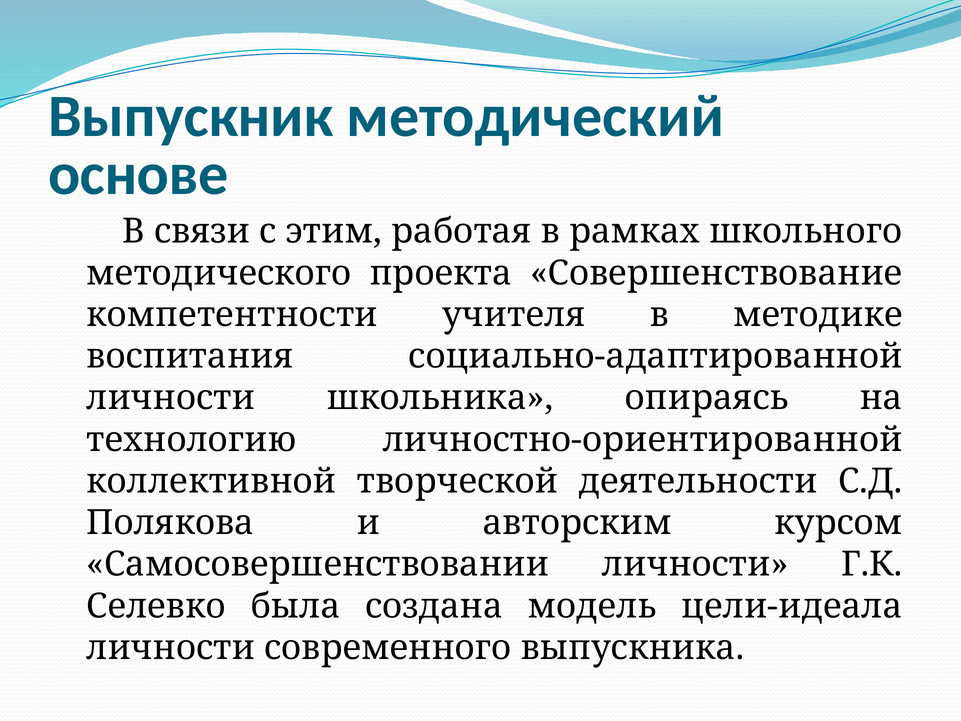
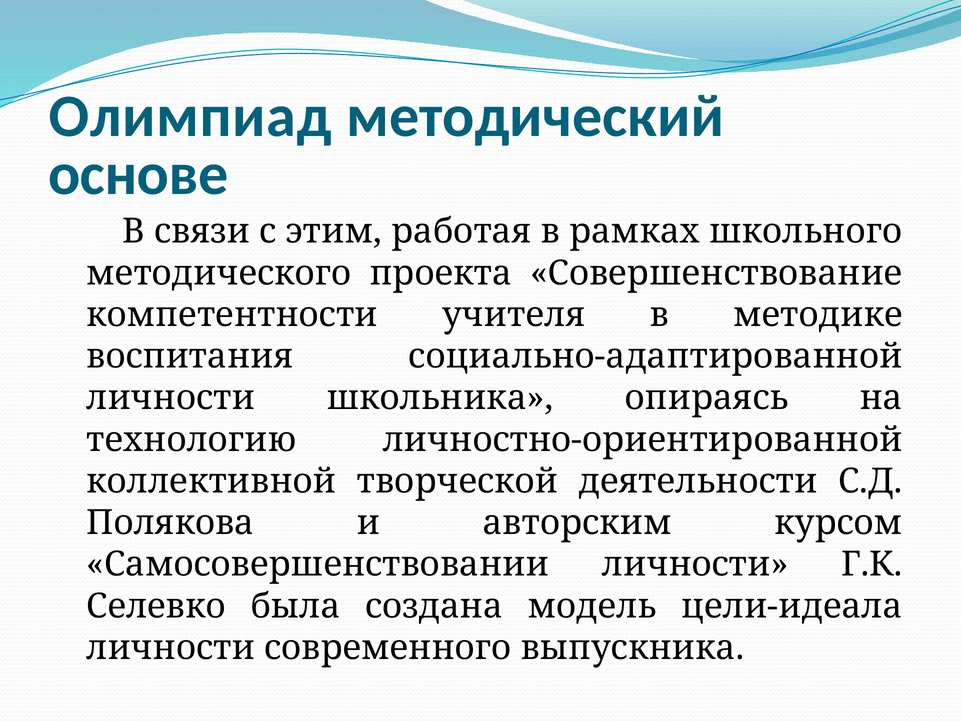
Выпускник: Выпускник -> Олимпиад (190, 117)
